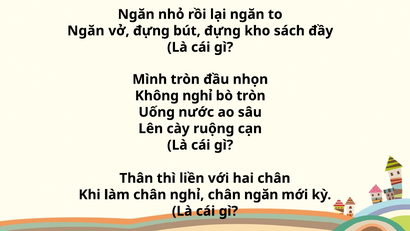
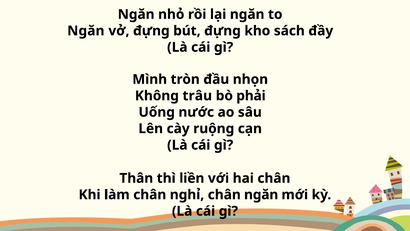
Không nghỉ: nghỉ -> trâu (197, 96)
bò tròn: tròn -> phải (251, 96)
